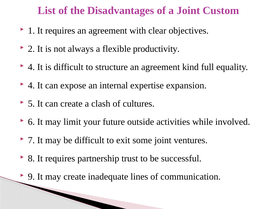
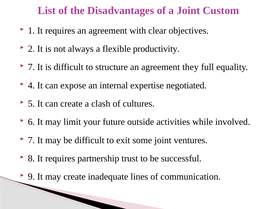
4: 4 -> 7 (31, 67)
kind: kind -> they (190, 67)
expansion: expansion -> negotiated (186, 85)
